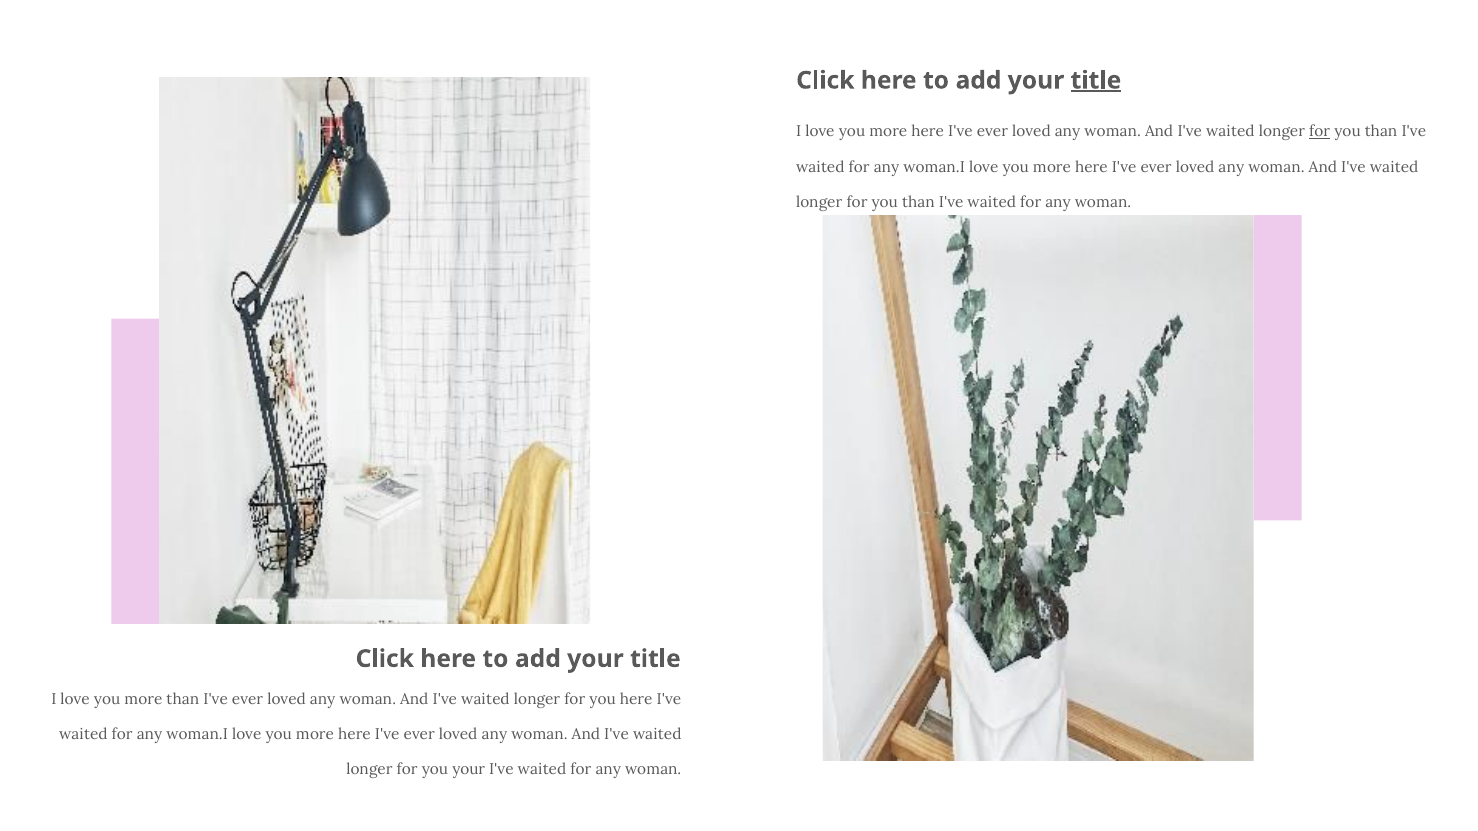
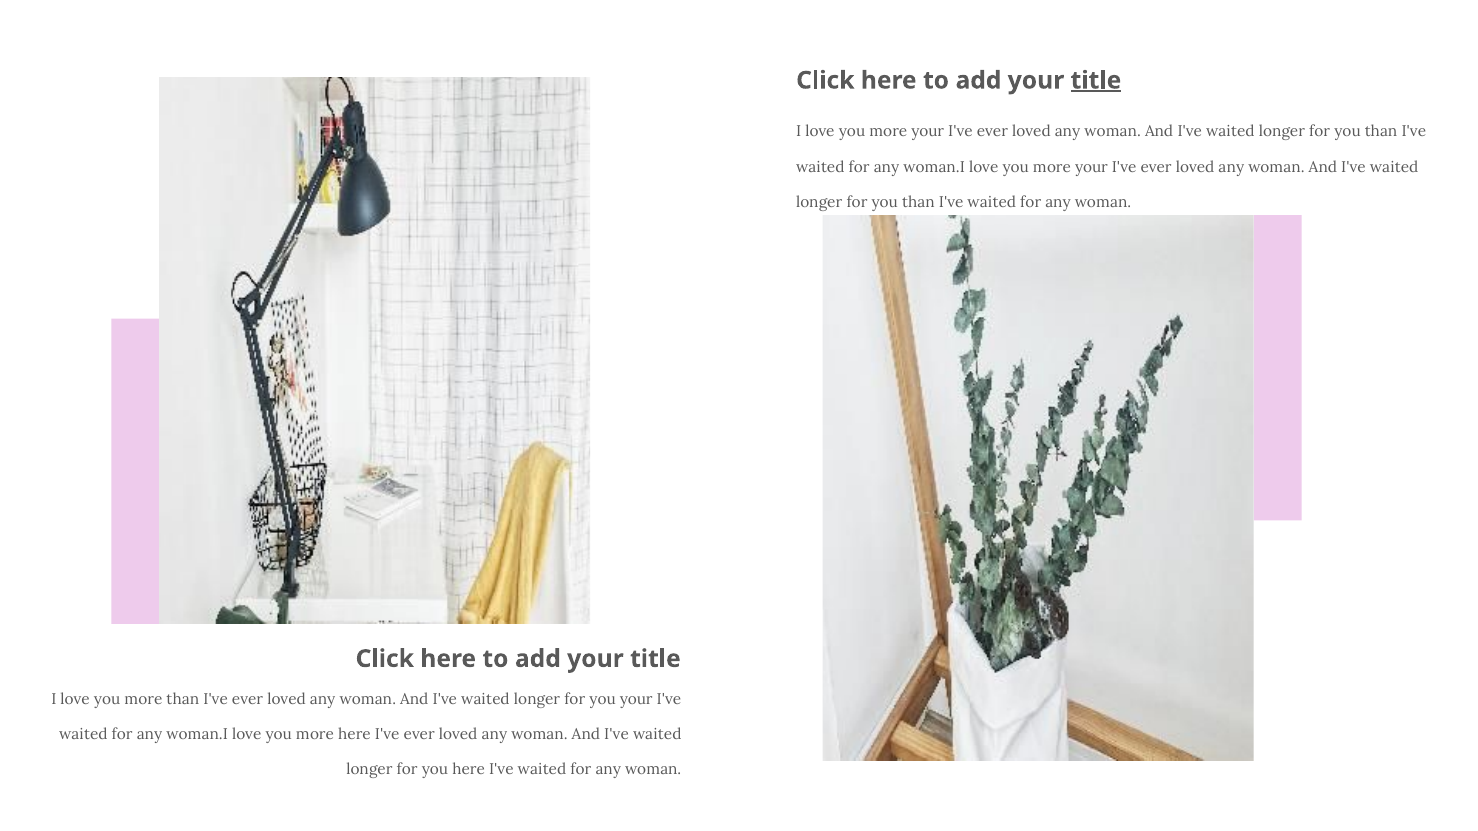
here: here -> your (928, 132)
for underline: present -> none (1320, 132)
here: here -> your (1091, 167)
you here: here -> your (636, 699)
you your: your -> here (469, 770)
